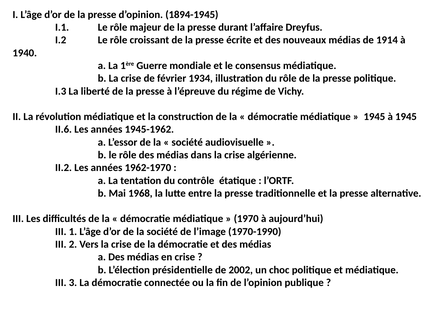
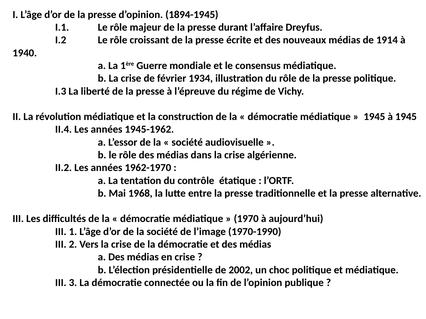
II.6: II.6 -> II.4 (64, 130)
